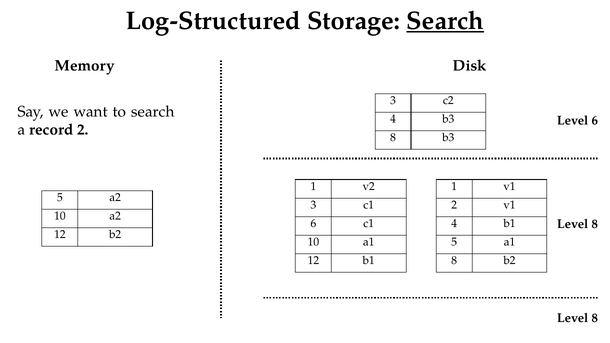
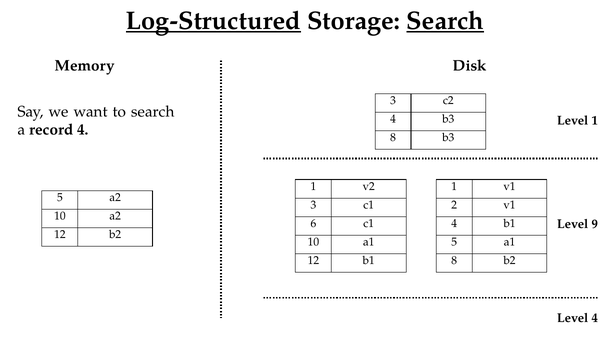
Log-Structured underline: none -> present (213, 21)
Level 6: 6 -> 1 (595, 120)
record 2: 2 -> 4 (83, 130)
8: 8 -> 9 (595, 224)
8: 8 -> 4 (595, 318)
